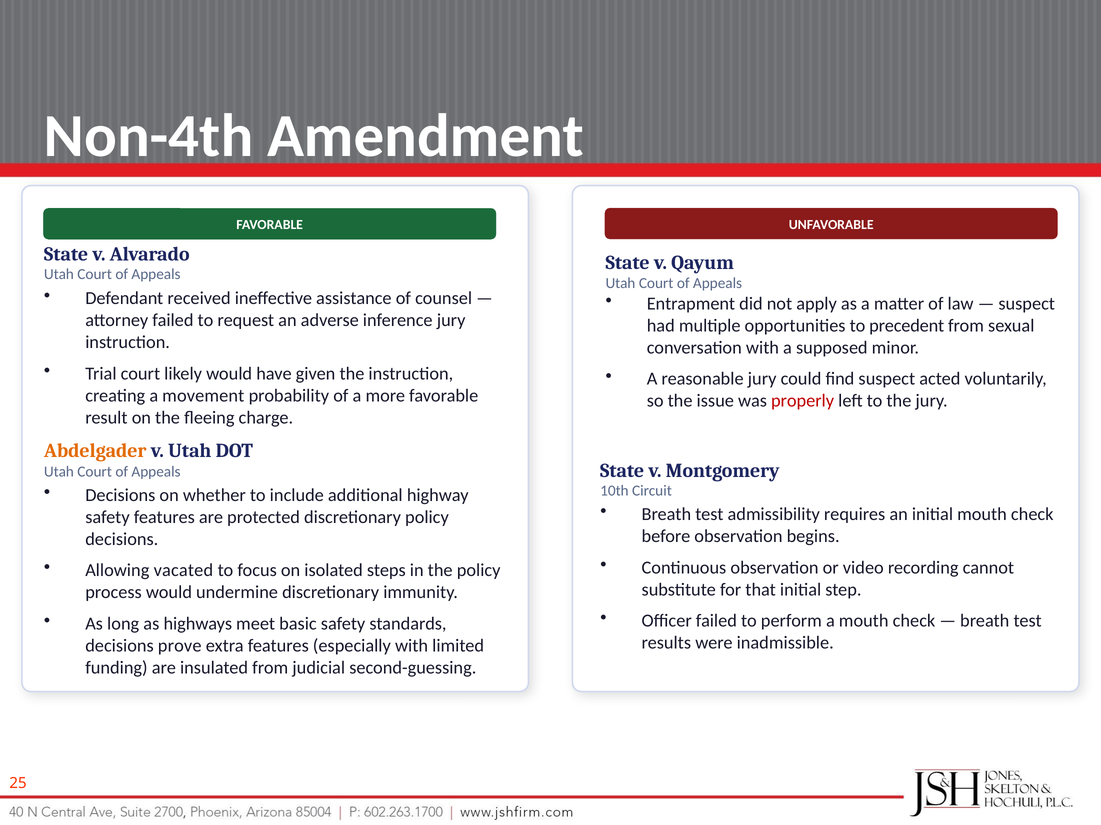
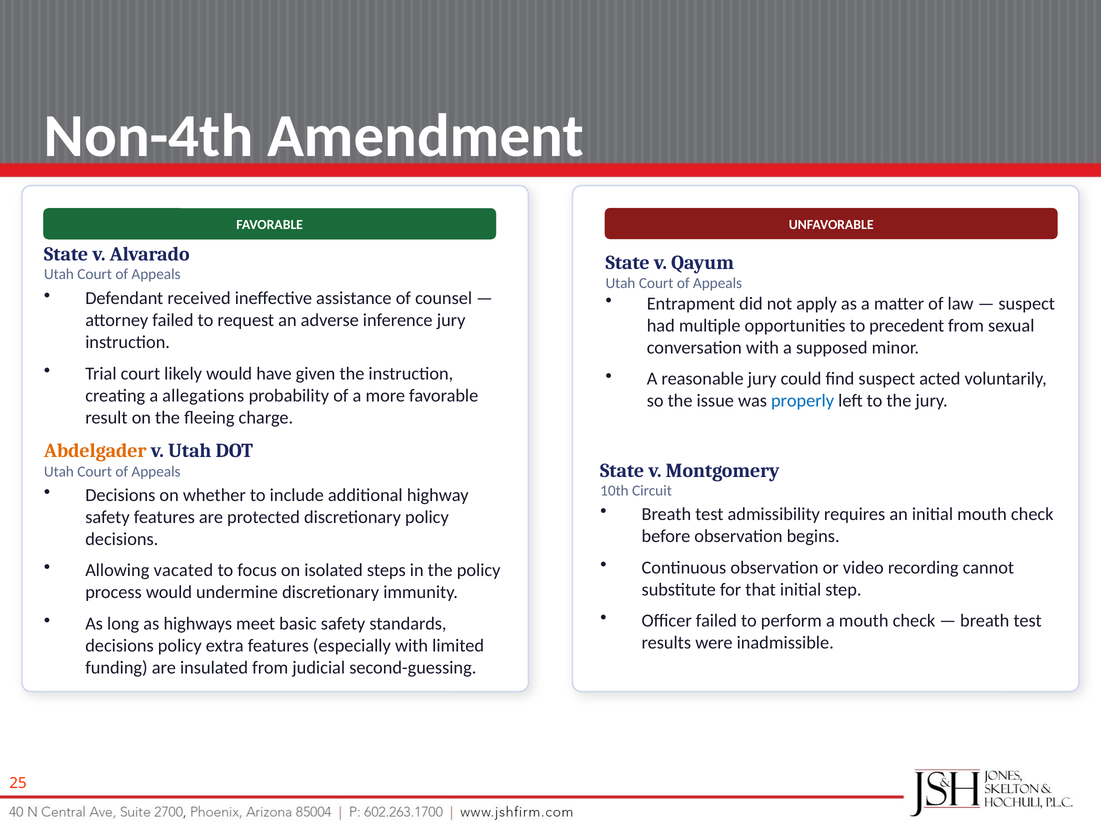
movement: movement -> allegations (203, 396)
properly colour: red -> blue (803, 401)
decisions prove: prove -> policy (180, 646)
